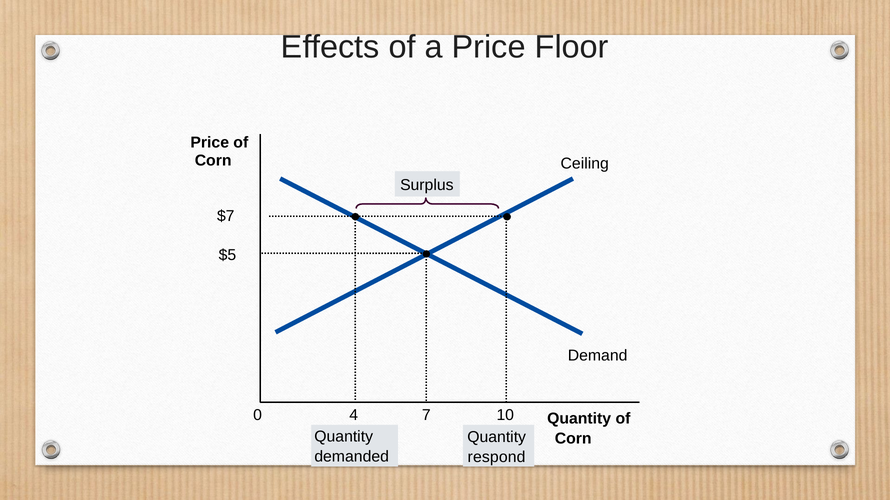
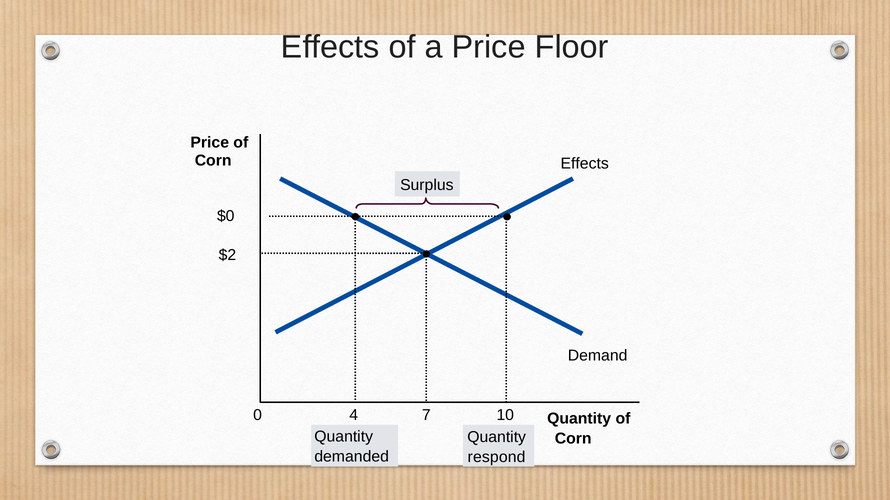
Ceiling: Ceiling -> Effects (585, 164)
$7: $7 -> $0 (226, 216)
$5: $5 -> $2 (227, 255)
